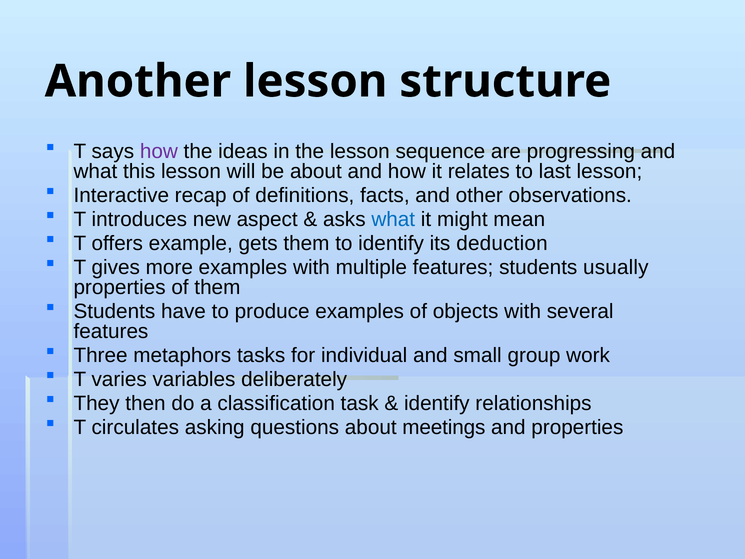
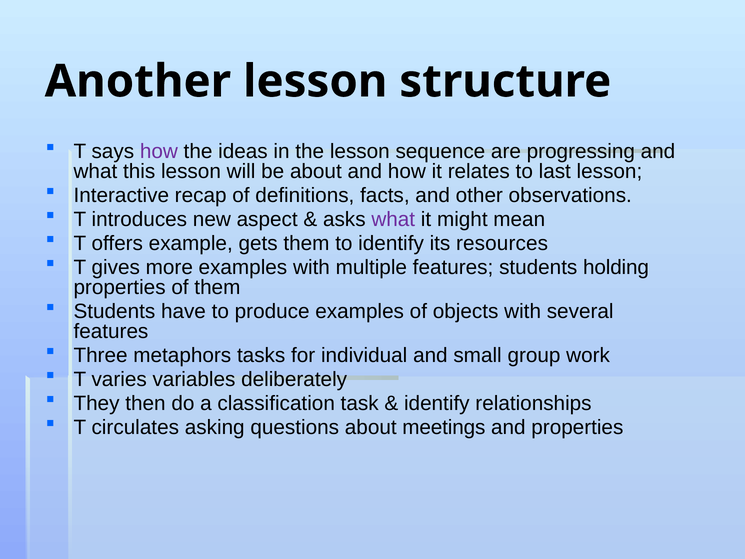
what colour: blue -> purple (393, 219)
deduction: deduction -> resources (502, 243)
usually: usually -> holding (616, 267)
